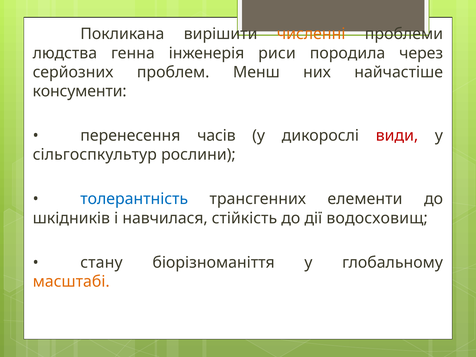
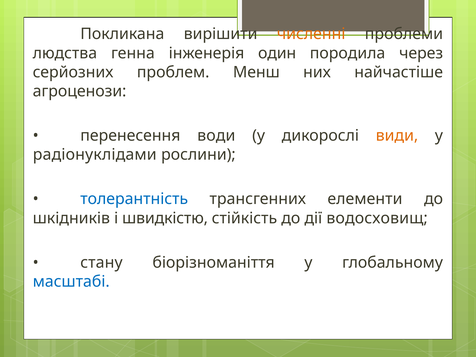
риси: риси -> один (277, 53)
консументи: консументи -> агроценози (80, 91)
часів: часів -> води (216, 136)
види colour: red -> orange (397, 136)
сільгоспкультур: сільгоспкультур -> радіонуклідами (95, 155)
навчилася: навчилася -> швидкістю (165, 218)
масштабі colour: orange -> blue (71, 282)
